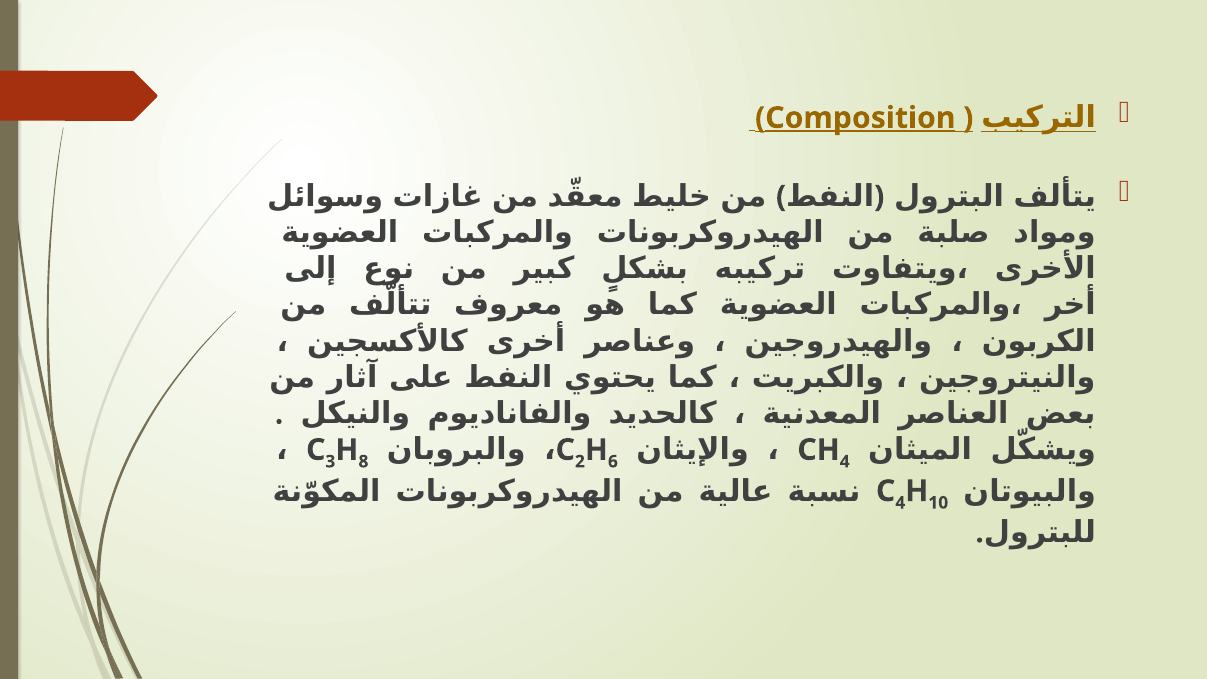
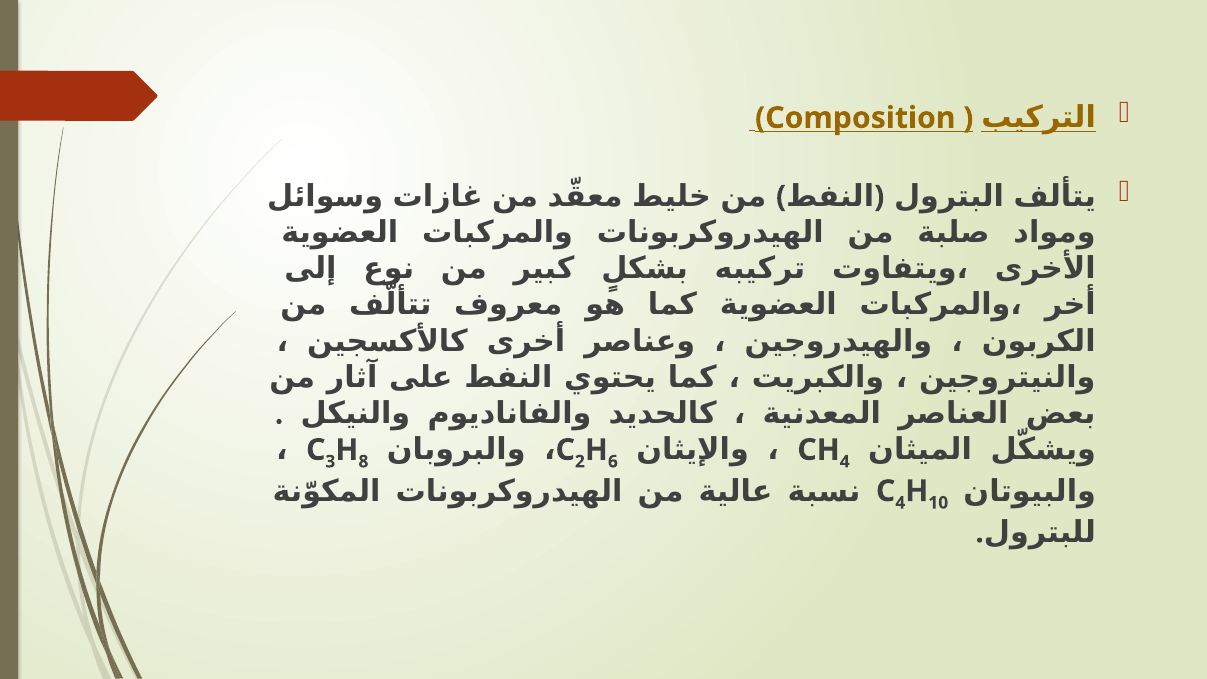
Composition underline: present -> none (860, 118)
